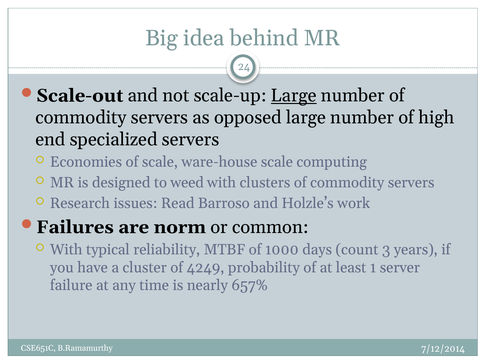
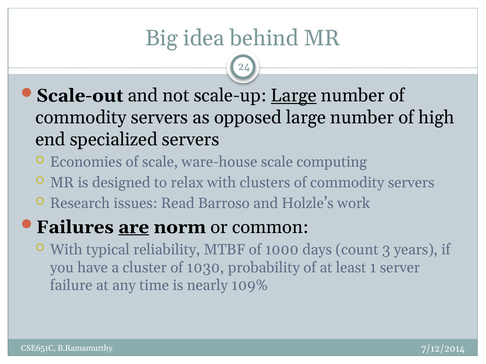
weed: weed -> relax (187, 183)
are underline: none -> present (134, 227)
4249: 4249 -> 1030 (205, 268)
657%: 657% -> 109% (250, 286)
